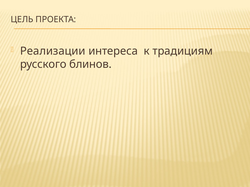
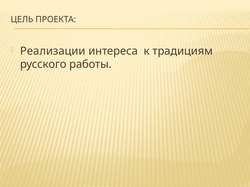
блинов: блинов -> работы (90, 65)
